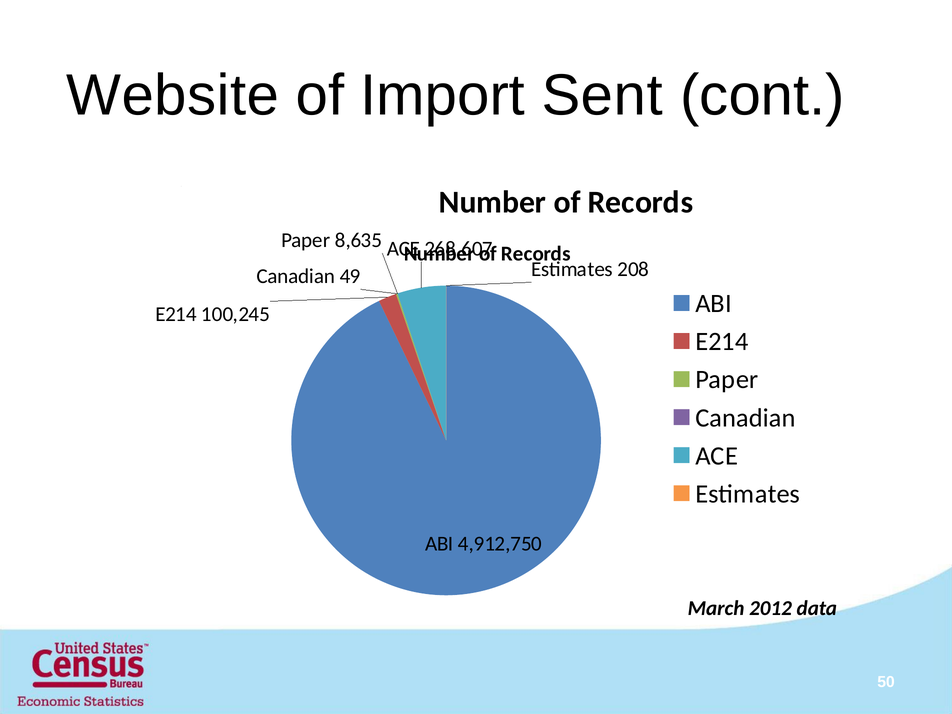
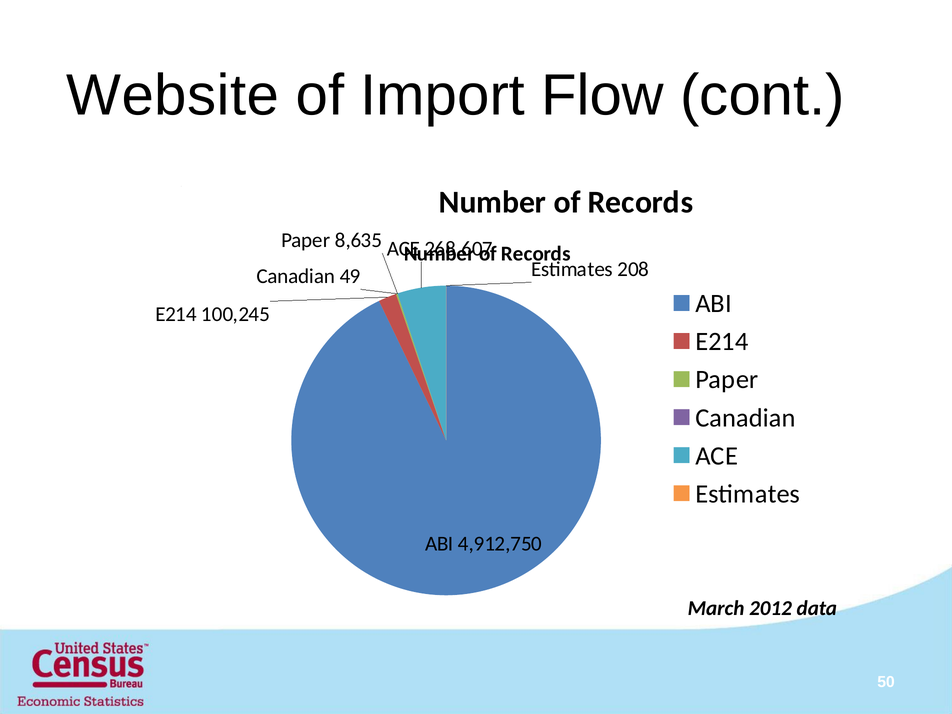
Sent: Sent -> Flow (603, 95)
